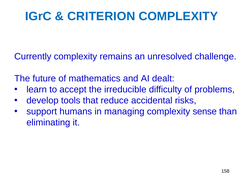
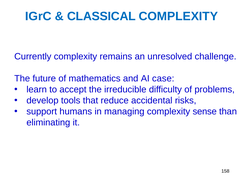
CRITERION: CRITERION -> CLASSICAL (101, 16)
dealt: dealt -> case (163, 79)
